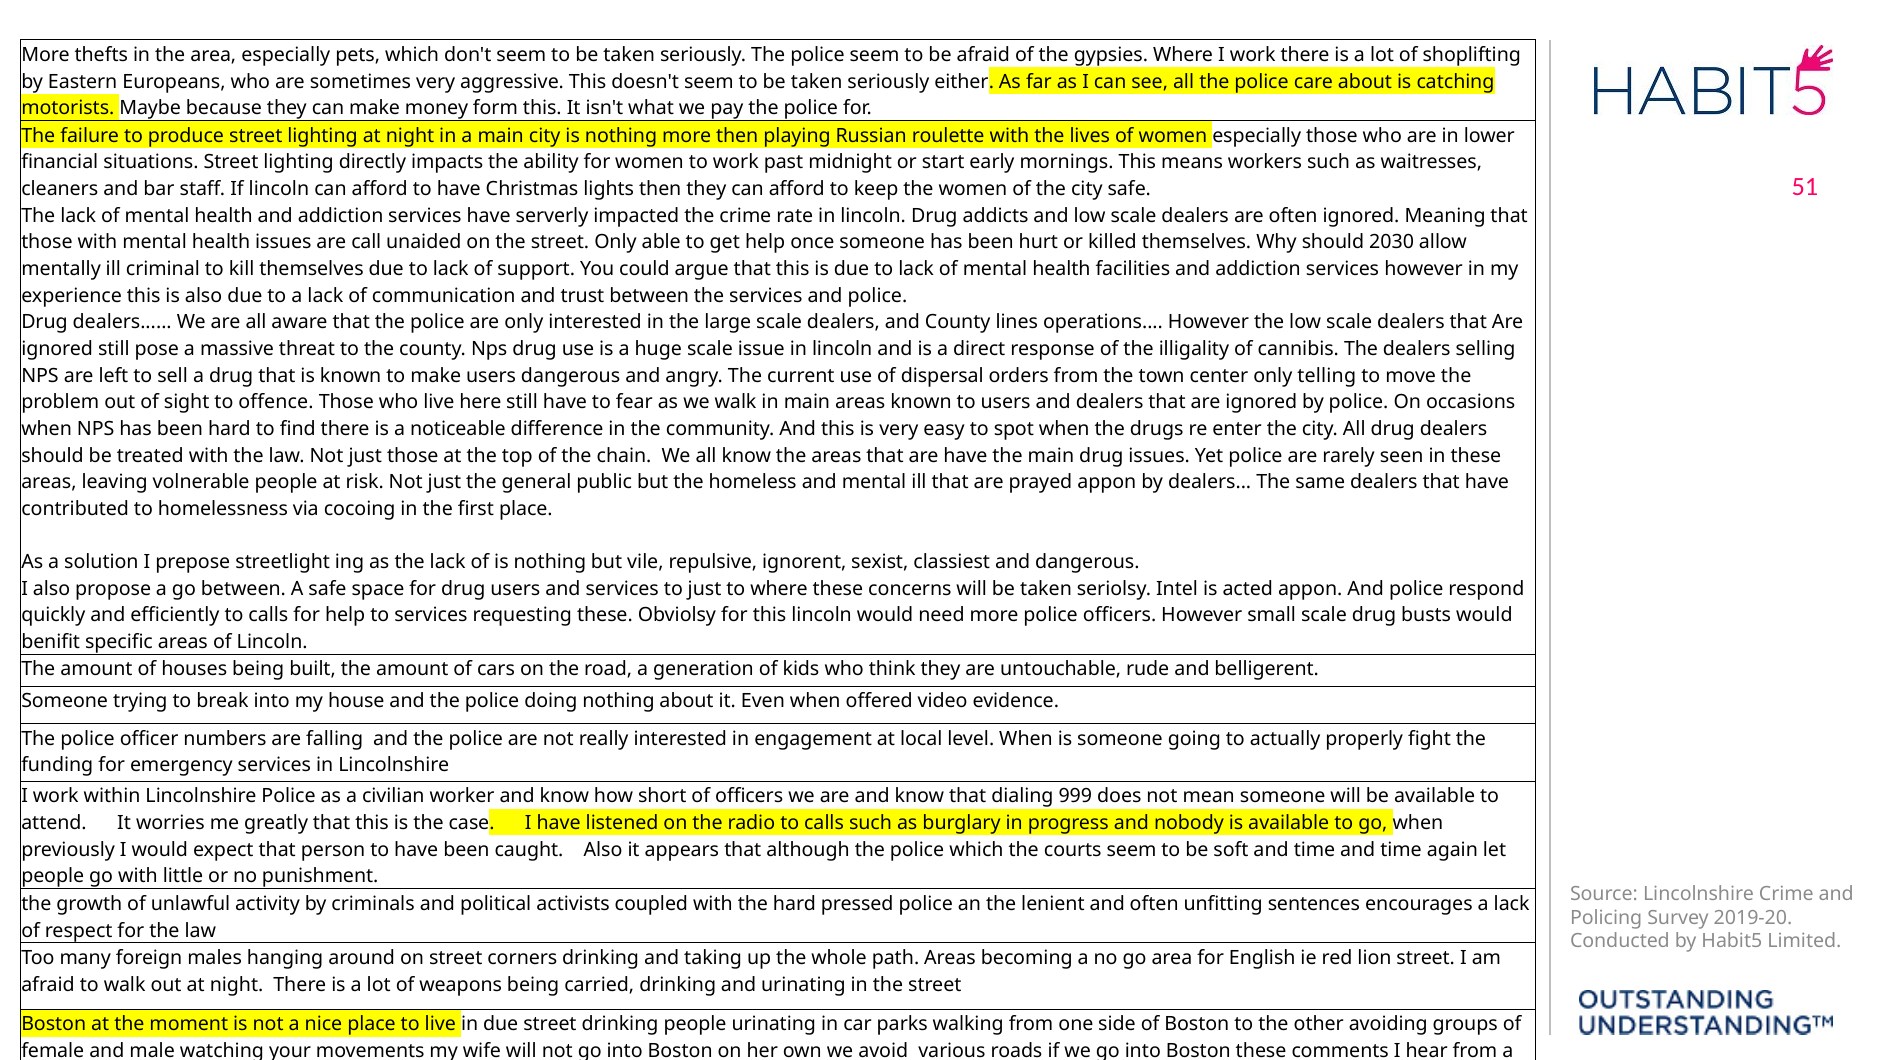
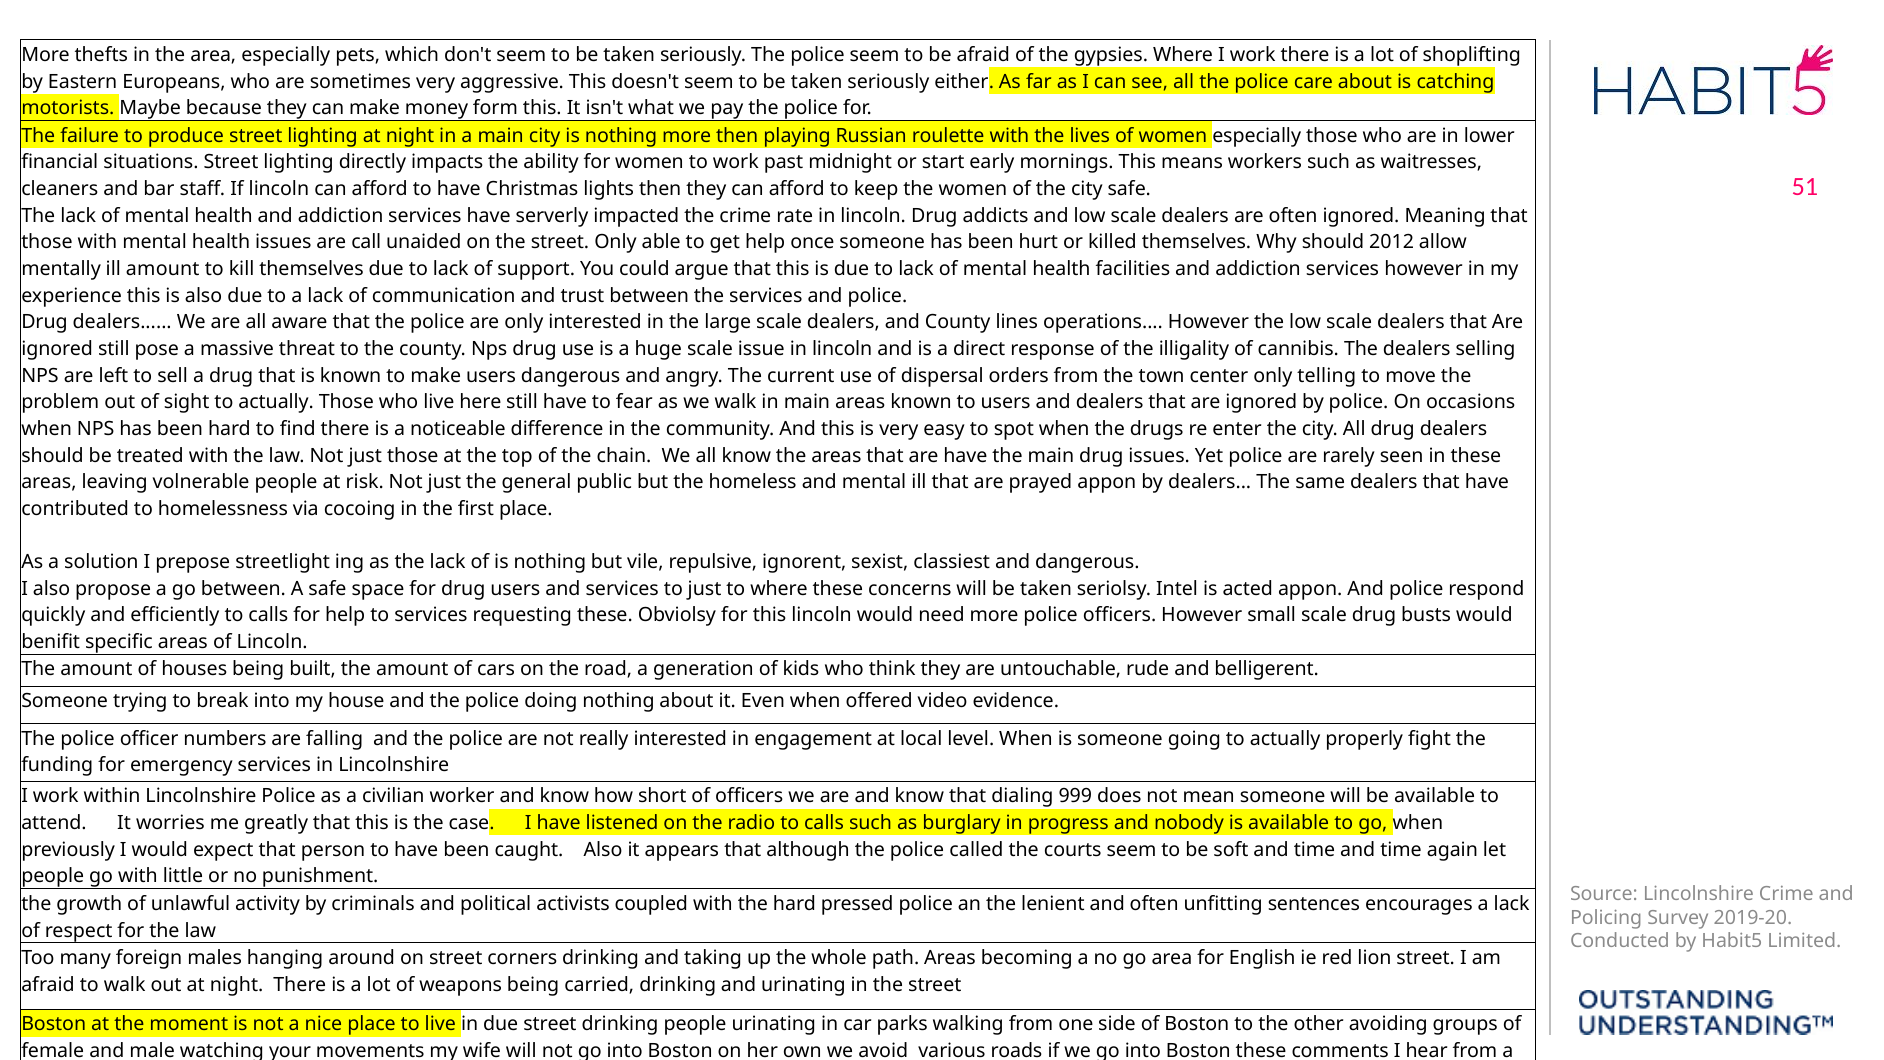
2030: 2030 -> 2012 (1392, 242)
ill criminal: criminal -> amount (163, 269)
sight to offence: offence -> actually (276, 402)
police which: which -> called (976, 850)
